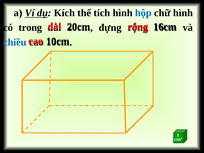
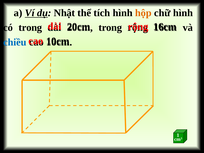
Kích: Kích -> Nhật (64, 13)
hộp colour: blue -> orange (143, 13)
đựng: đựng -> trong (110, 28)
